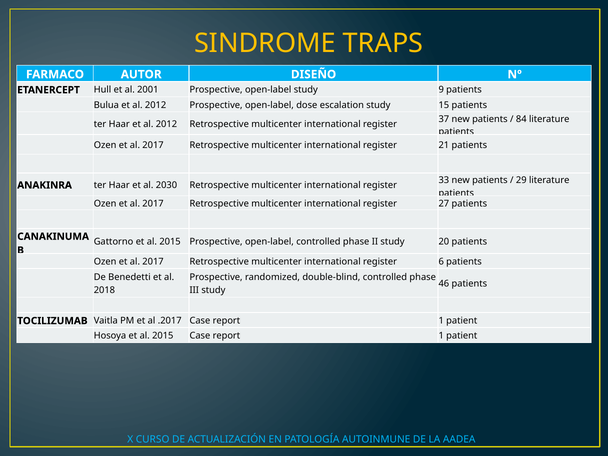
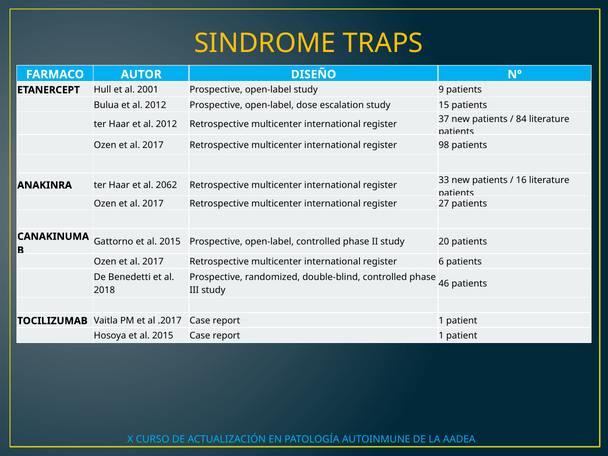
21: 21 -> 98 (444, 145)
29: 29 -> 16 (521, 180)
2030: 2030 -> 2062 (166, 185)
